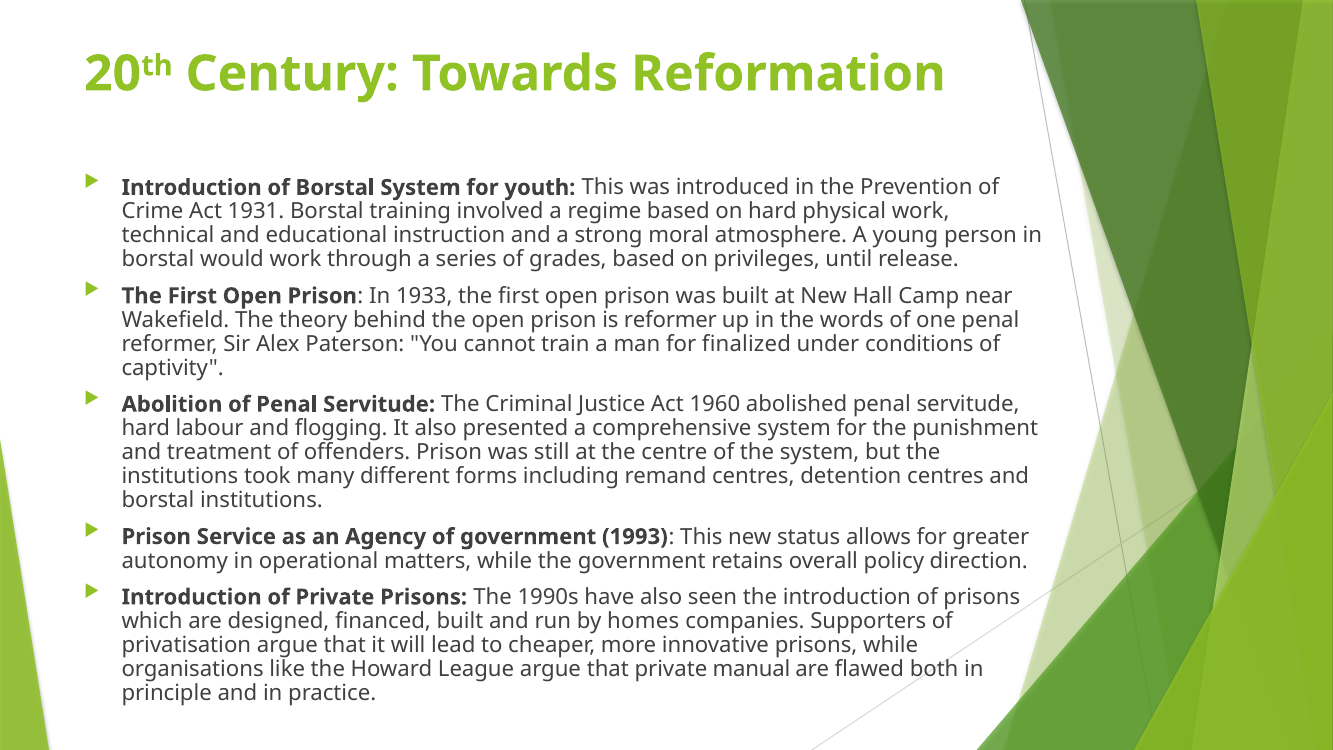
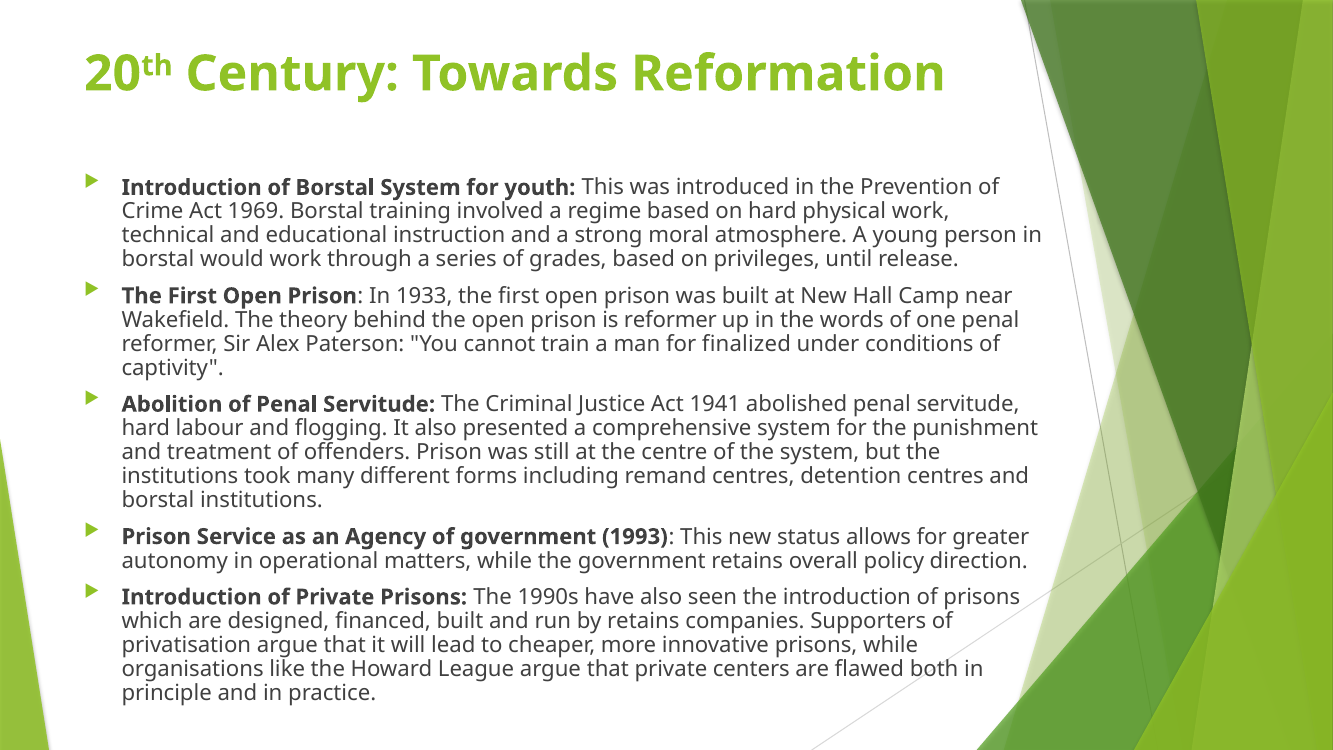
1931: 1931 -> 1969 (256, 212)
1960: 1960 -> 1941 (715, 404)
by homes: homes -> retains (643, 621)
manual: manual -> centers (751, 669)
